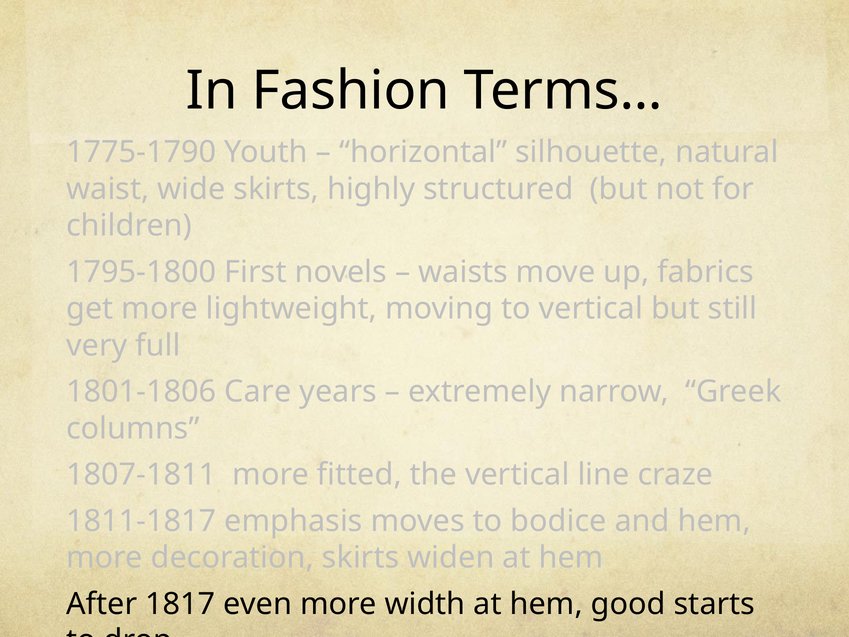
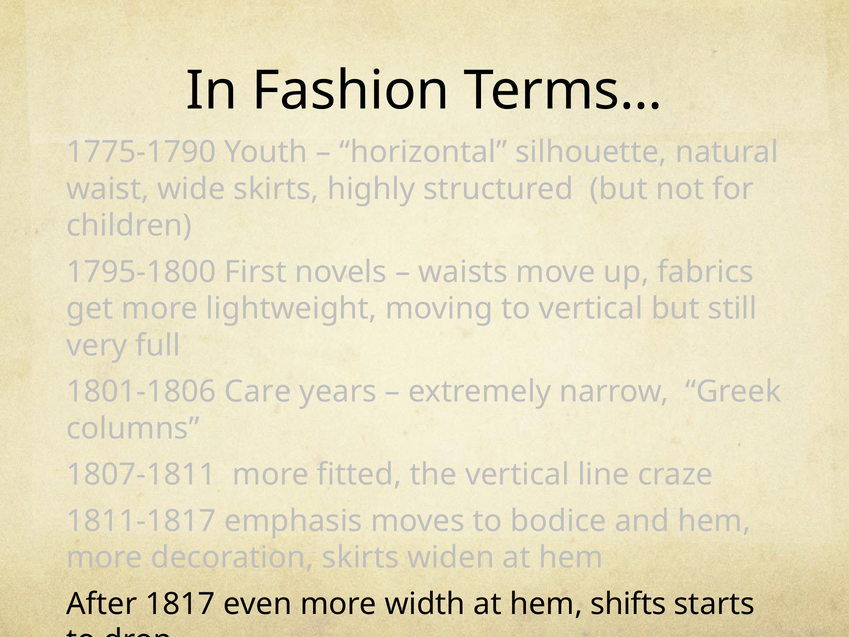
good: good -> shifts (628, 604)
